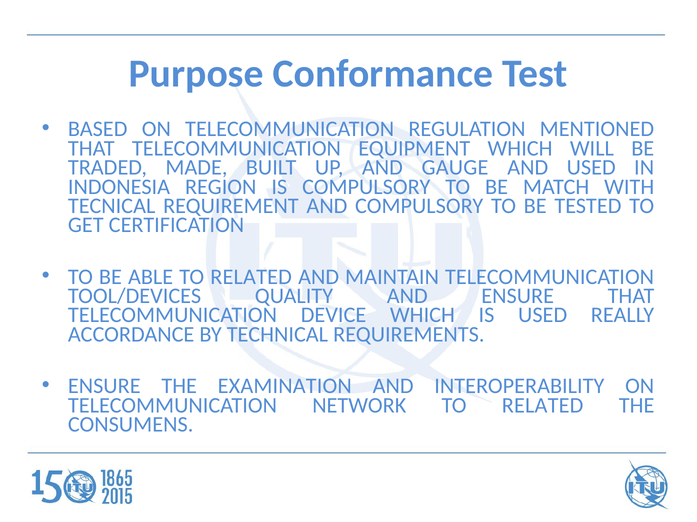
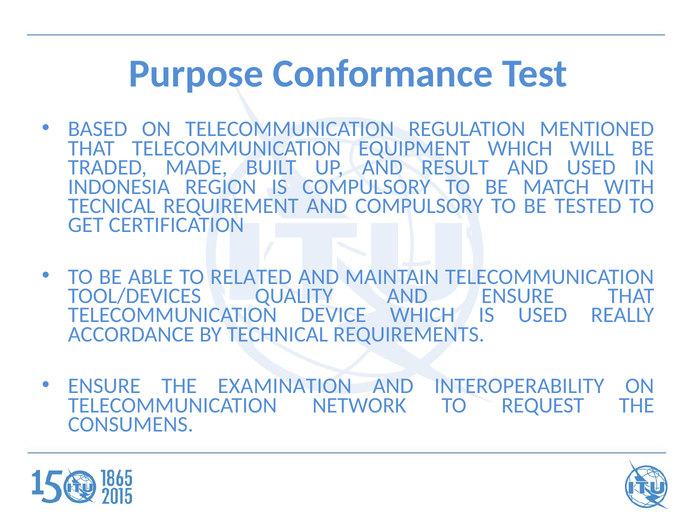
GAUGE: GAUGE -> RESULT (455, 168)
NETWORK TO RELATED: RELATED -> REQUEST (543, 406)
